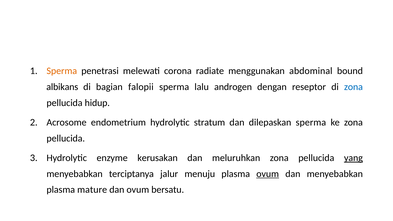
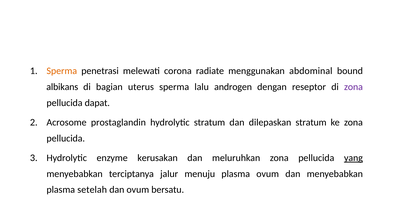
falopii: falopii -> uterus (141, 87)
zona colour: blue -> purple (353, 87)
hidup: hidup -> dapat (97, 103)
endometrium: endometrium -> prostaglandin (118, 122)
dilepaskan sperma: sperma -> stratum (311, 122)
ovum underline: present -> none (268, 174)
mature: mature -> setelah (92, 190)
